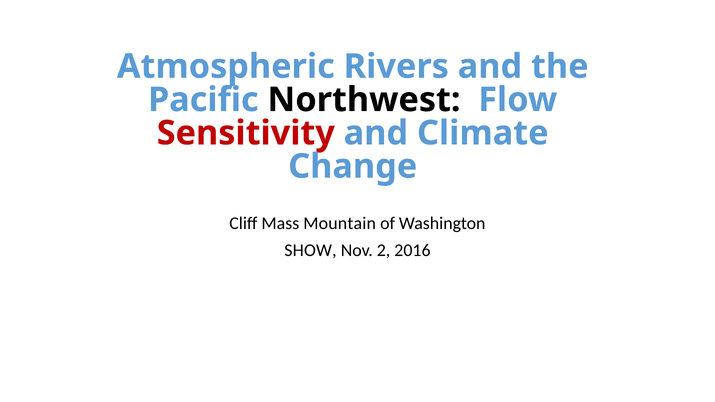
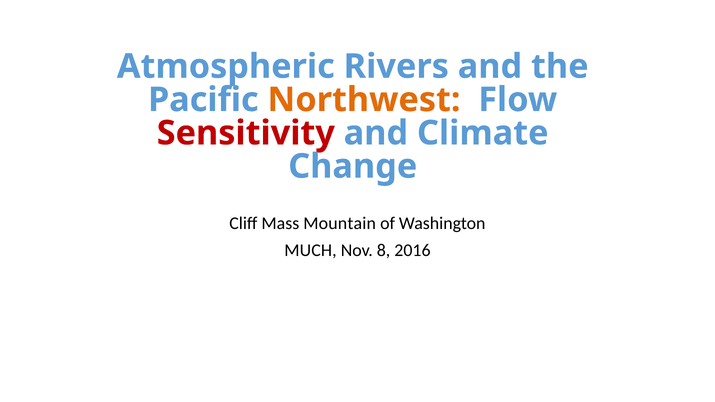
Northwest colour: black -> orange (364, 100)
SHOW: SHOW -> MUCH (310, 250)
2: 2 -> 8 (384, 250)
